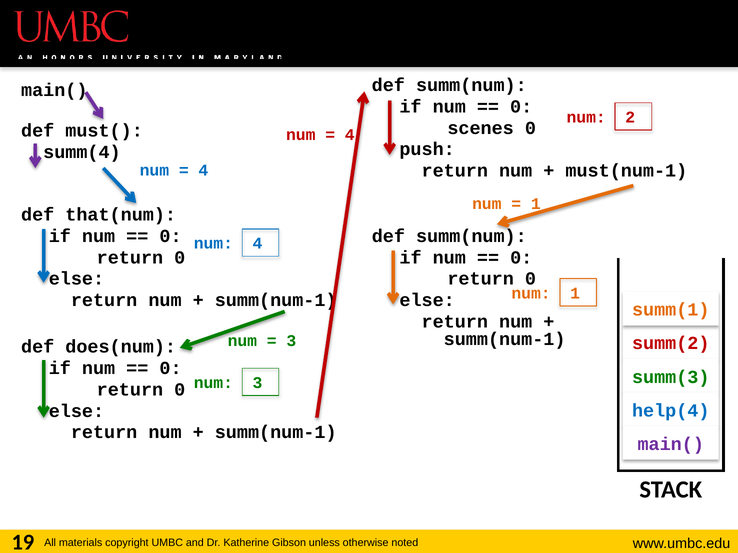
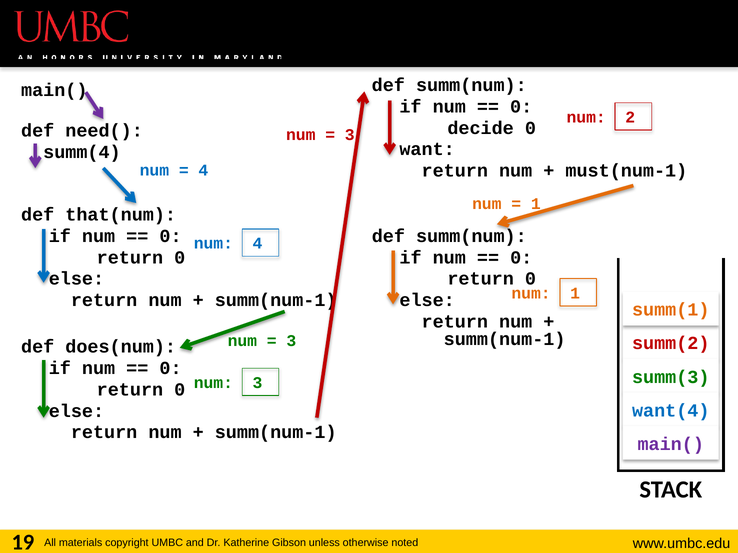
scenes: scenes -> decide (481, 128)
must(: must( -> need( (104, 131)
4: 4 -> 3 (350, 135)
push: push -> want (427, 149)
help(4: help(4 -> want(4 (671, 411)
